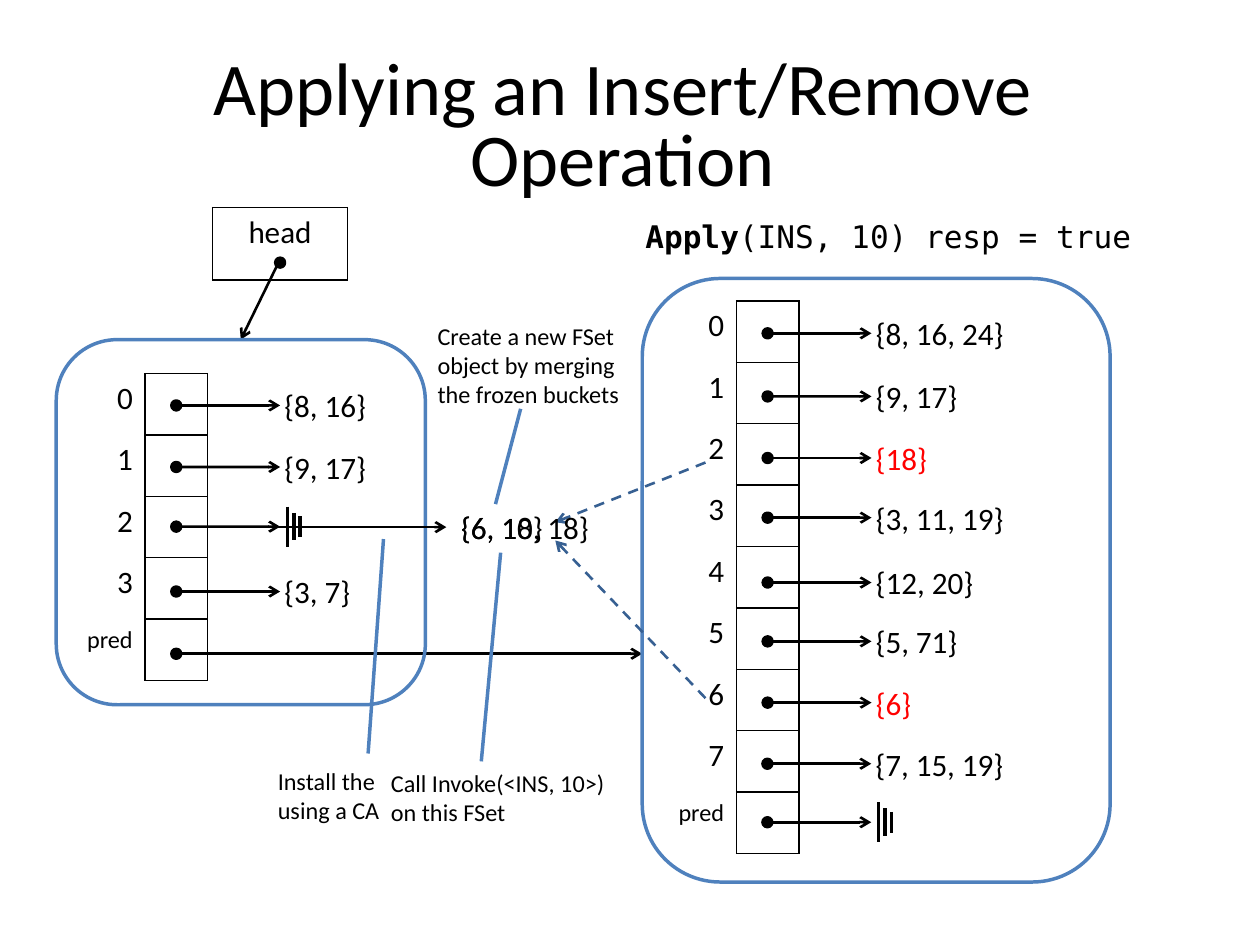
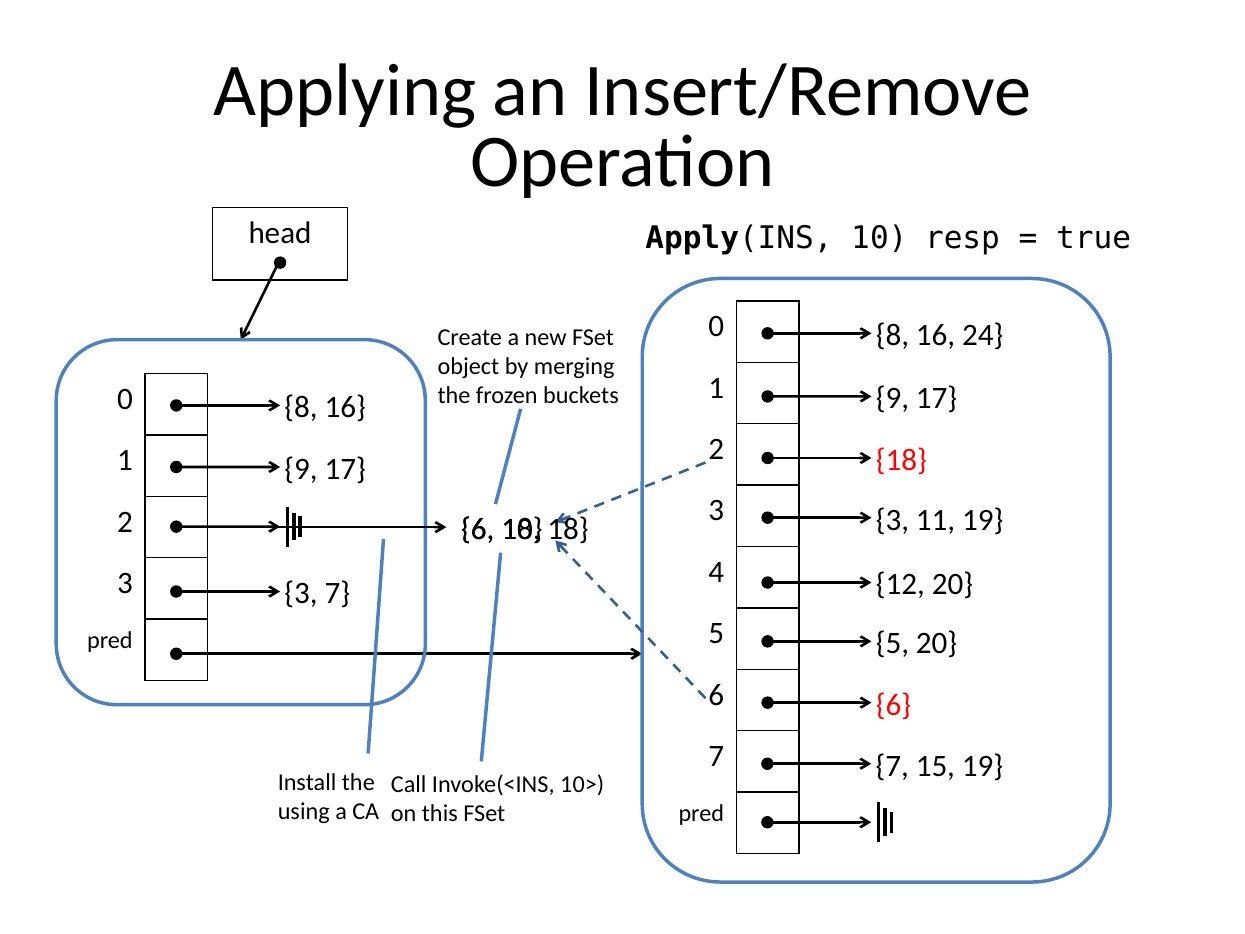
5 71: 71 -> 20 (937, 643)
